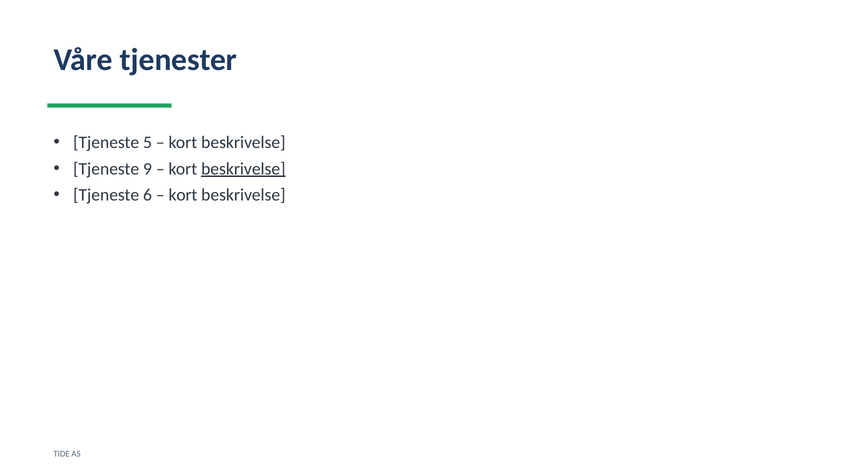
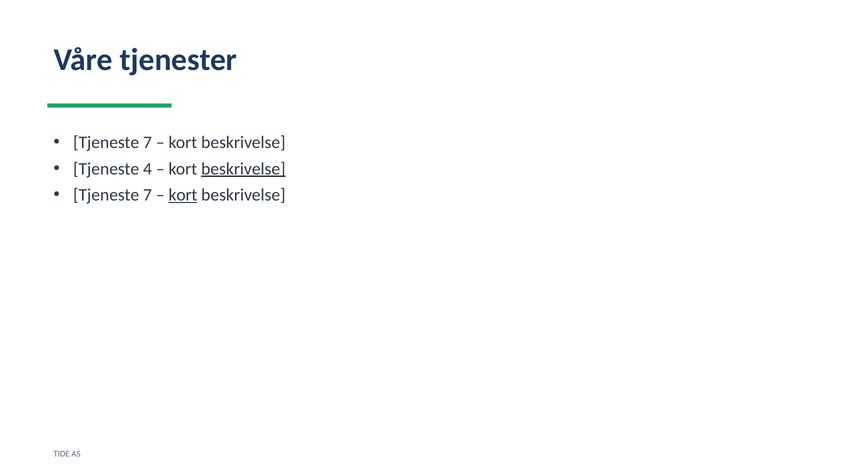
5: 5 -> 7 (147, 142)
9: 9 -> 4 (147, 169)
6: 6 -> 7 (147, 195)
kort underline: none -> present (183, 195)
